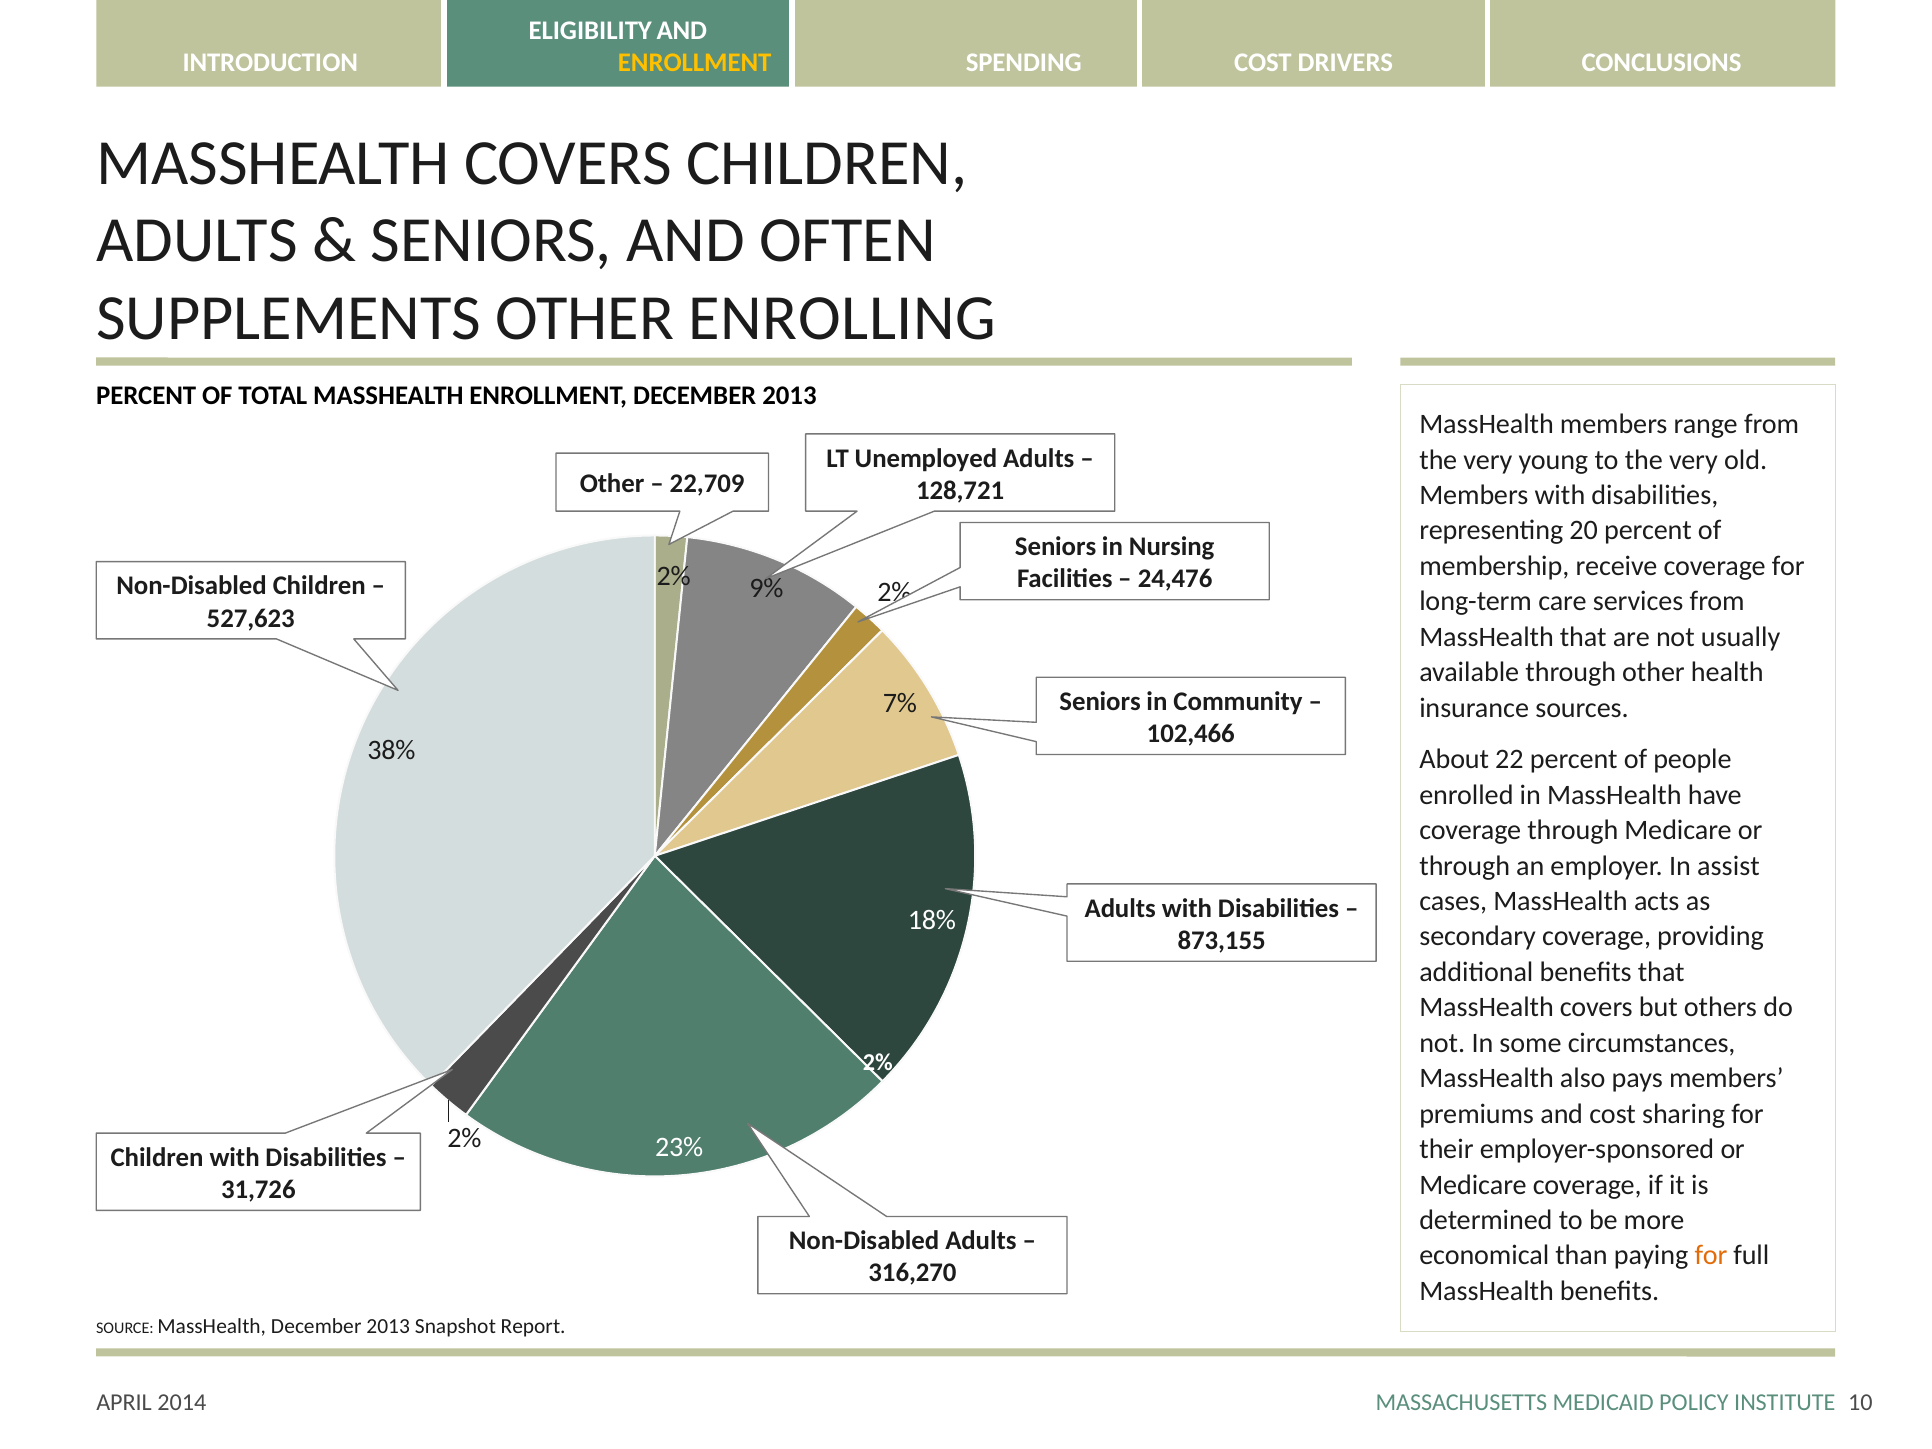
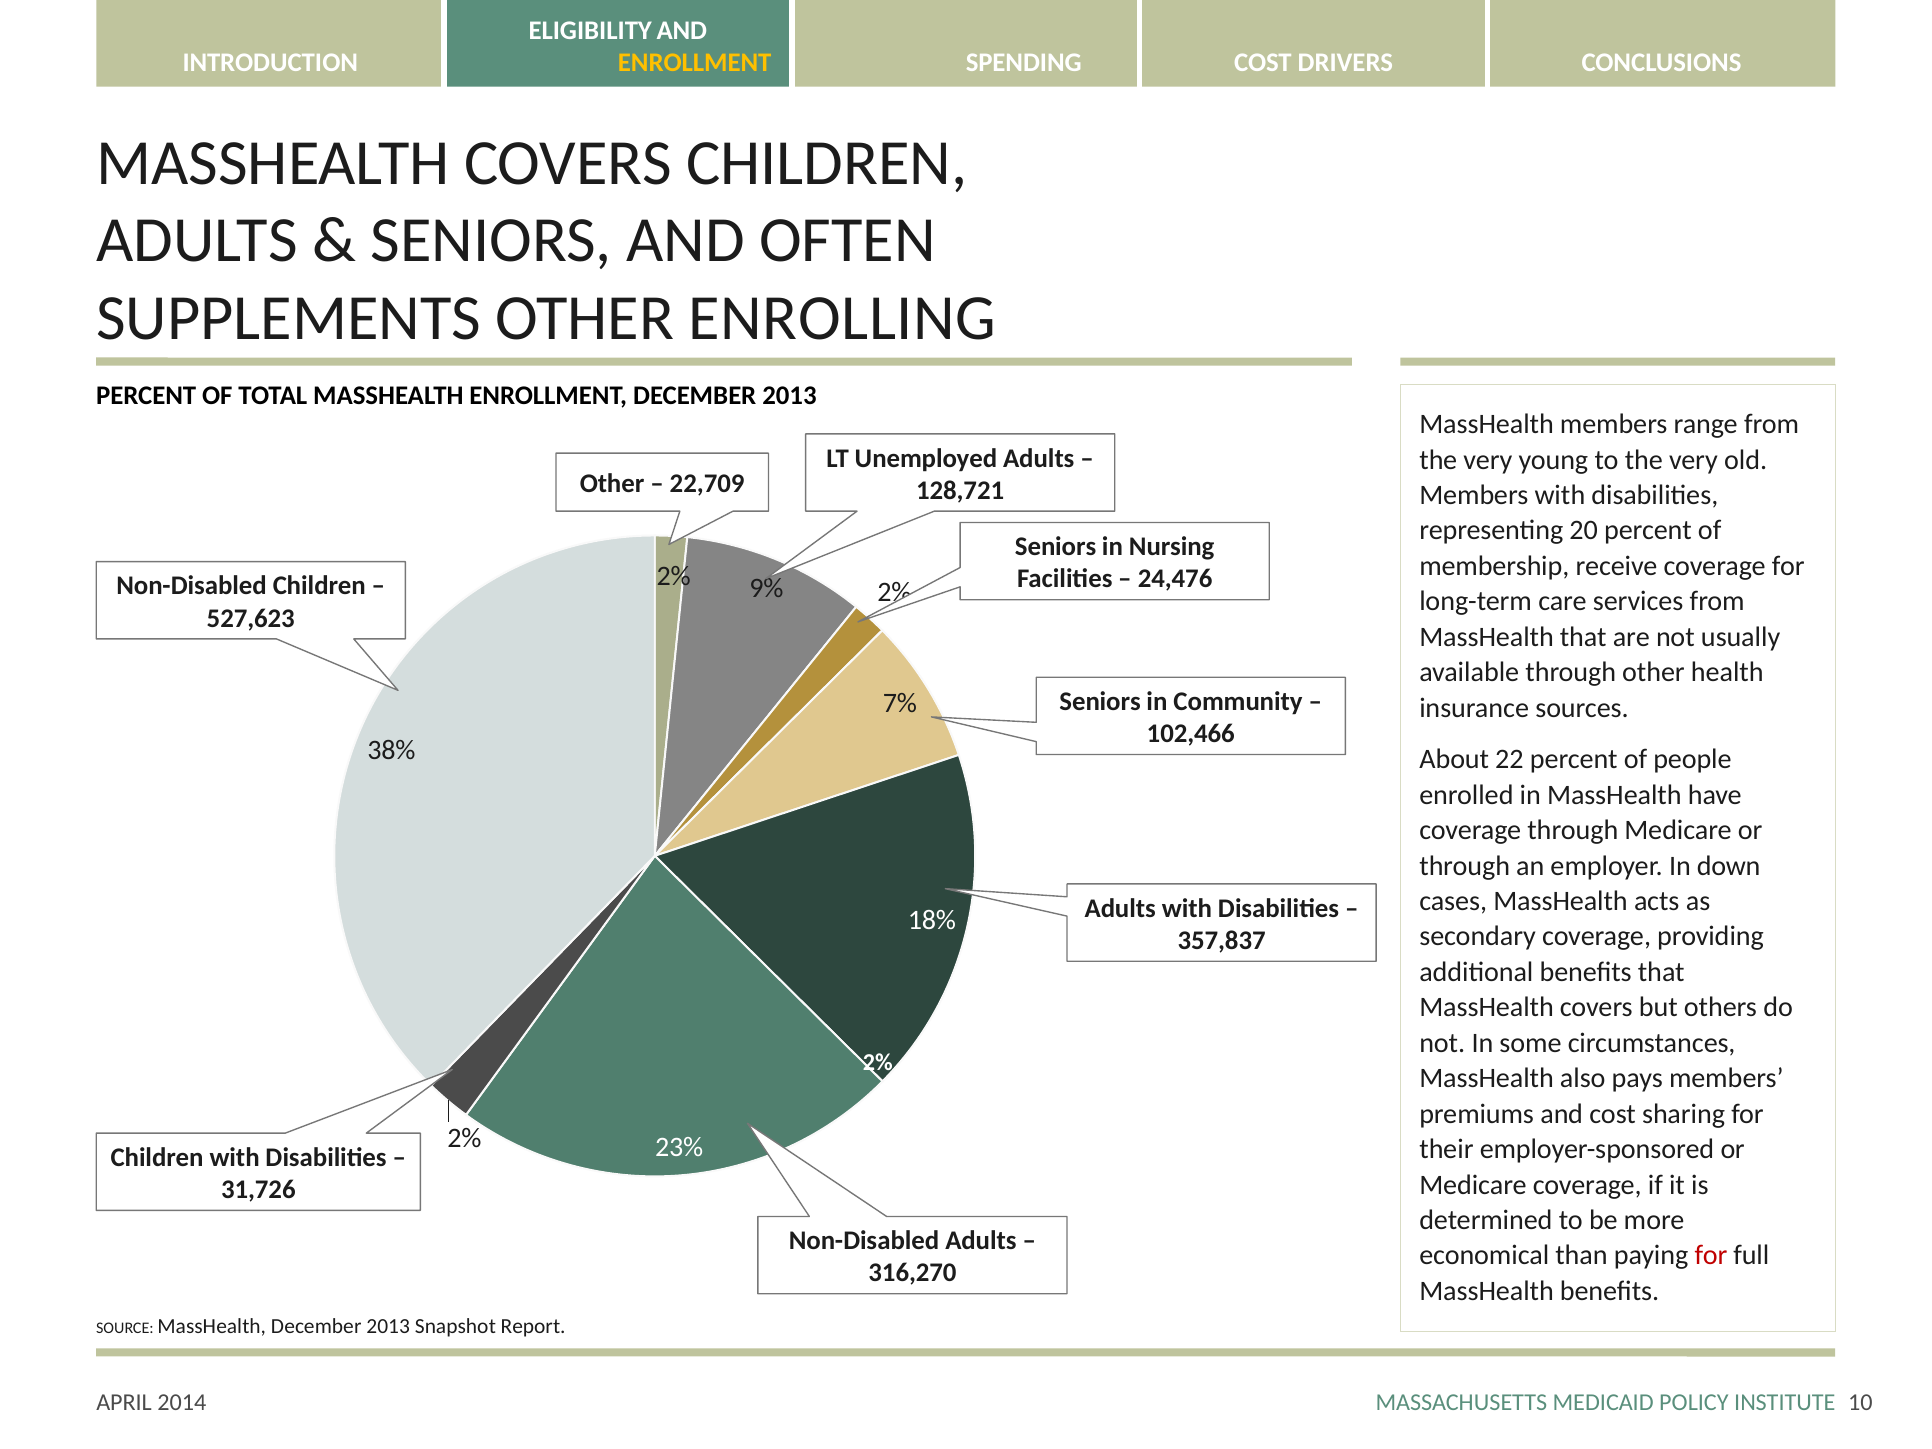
assist: assist -> down (1729, 866)
873,155: 873,155 -> 357,837 (1222, 941)
for colour: orange -> red (1711, 1256)
